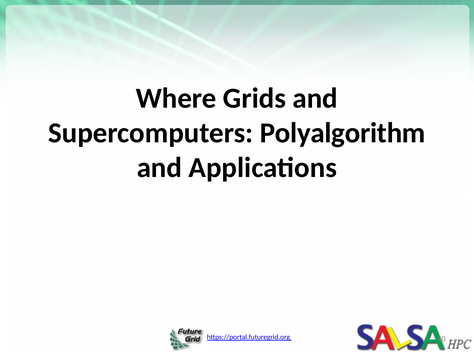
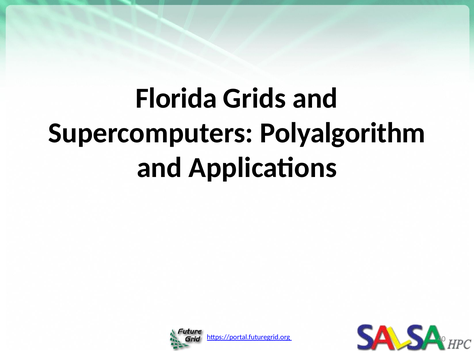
Where: Where -> Florida (176, 98)
